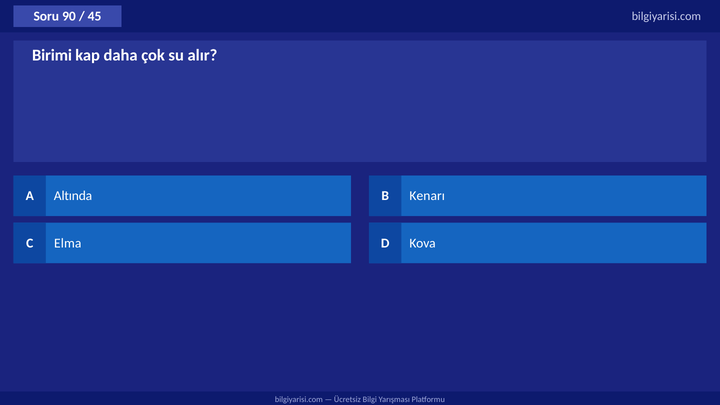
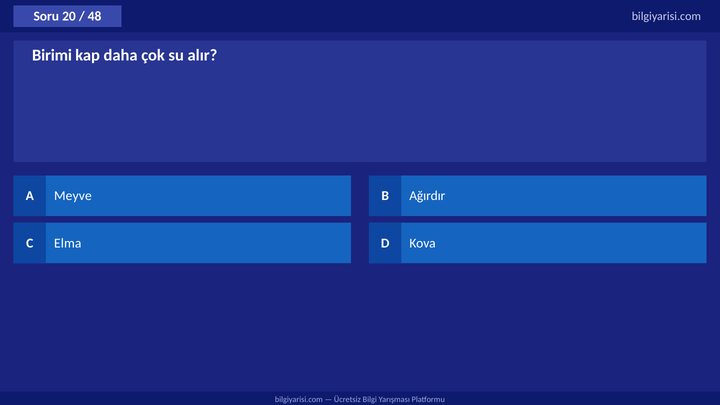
90: 90 -> 20 (69, 16)
45: 45 -> 48 (95, 16)
Altında: Altında -> Meyve (73, 196)
Kenarı: Kenarı -> Ağırdır (427, 196)
